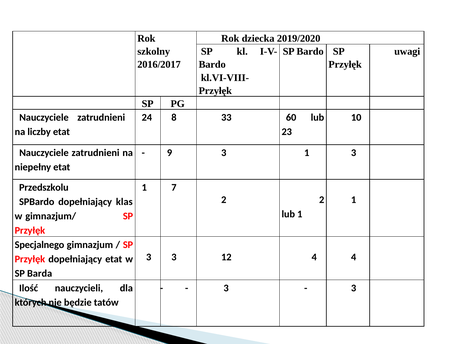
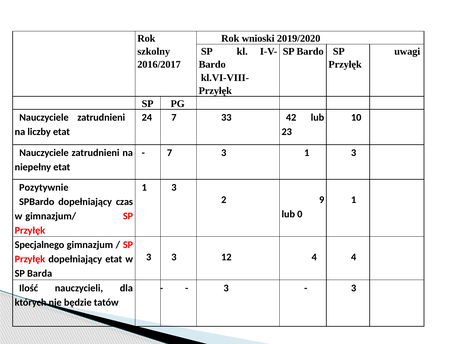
dziecka: dziecka -> wnioski (258, 39)
24 8: 8 -> 7 (174, 117)
60: 60 -> 42 (291, 117)
9: 9 -> 7 (170, 153)
Przedszkolu: Przedszkolu -> Pozytywnie (44, 187)
7: 7 -> 3 (174, 187)
2 2: 2 -> 9 (322, 200)
klas: klas -> czas (124, 201)
lub 1: 1 -> 0 (300, 214)
